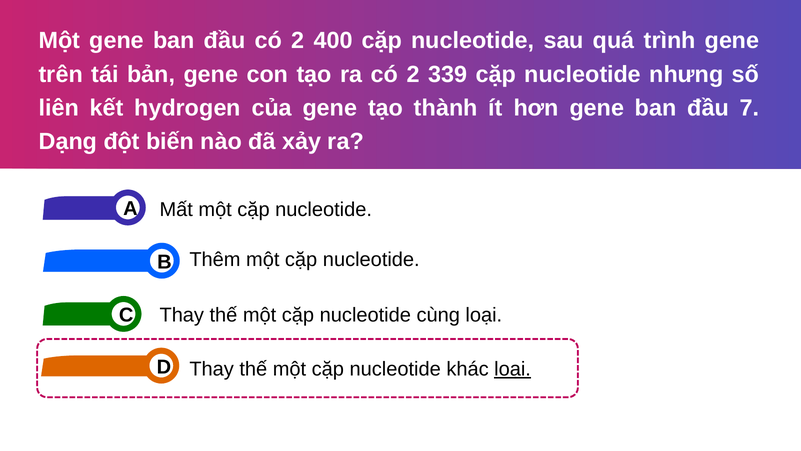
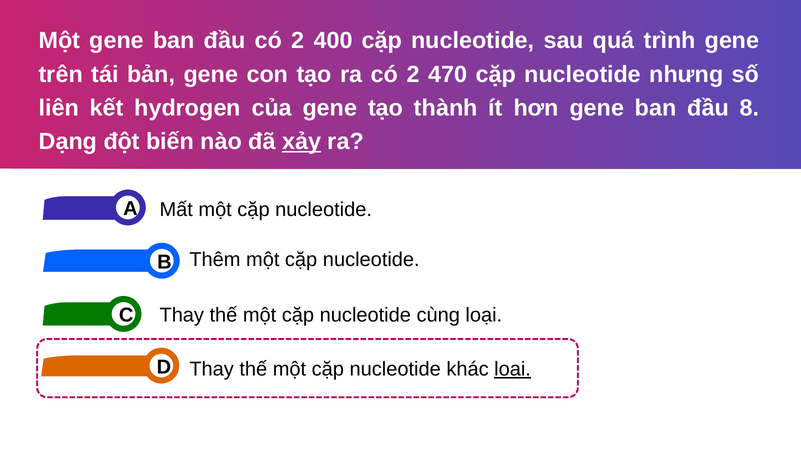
339: 339 -> 470 (448, 74)
7: 7 -> 8 (749, 108)
xảy underline: none -> present (302, 142)
